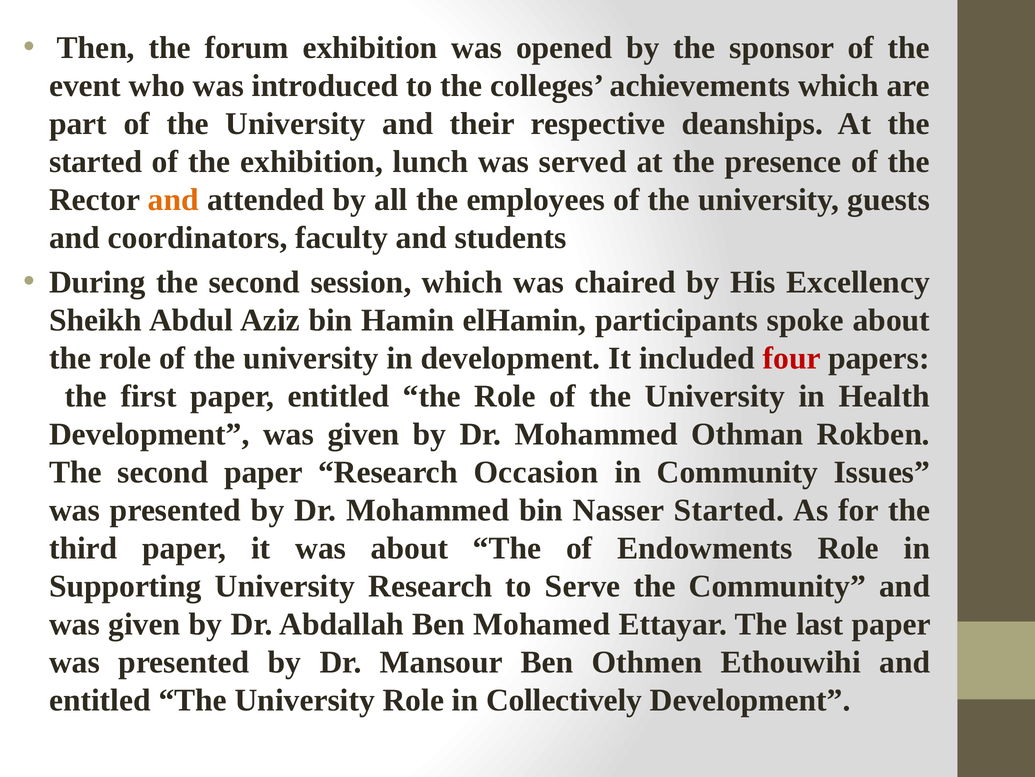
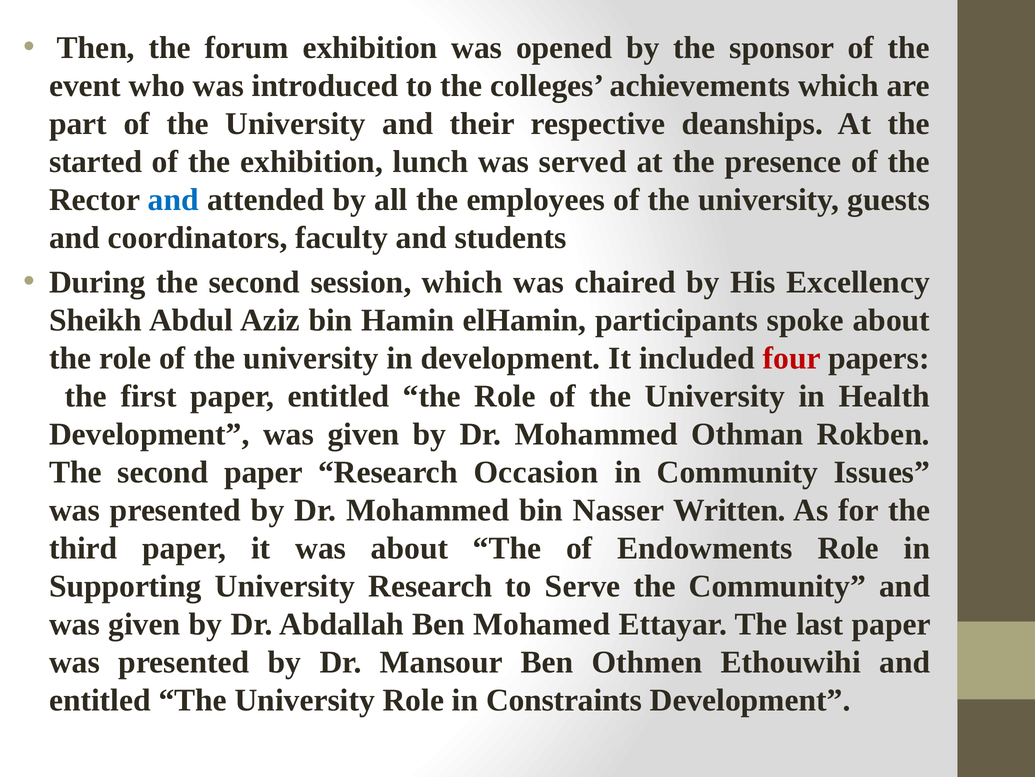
and colour: orange -> blue (173, 199)
Nasser Started: Started -> Written (729, 510)
Collectively: Collectively -> Constraints (564, 700)
